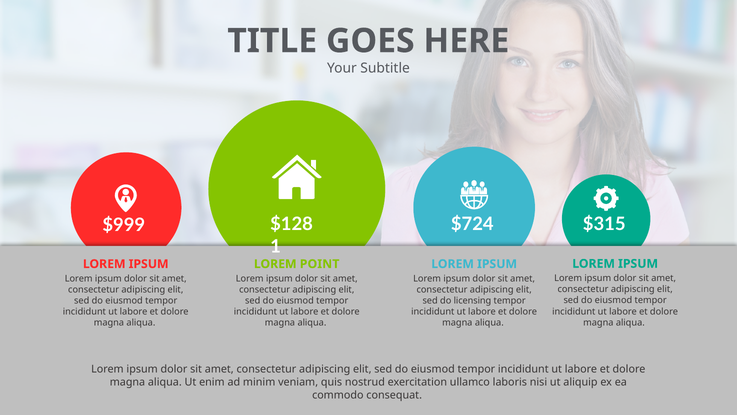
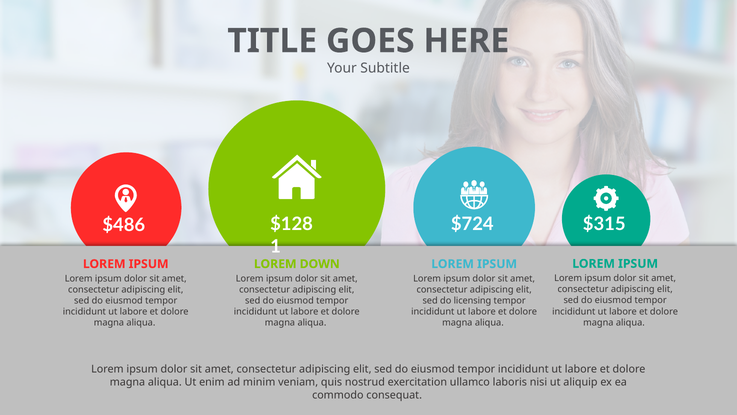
$999: $999 -> $486 (124, 225)
POINT: POINT -> DOWN (320, 264)
